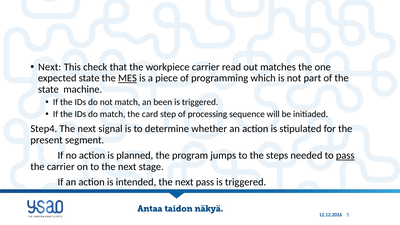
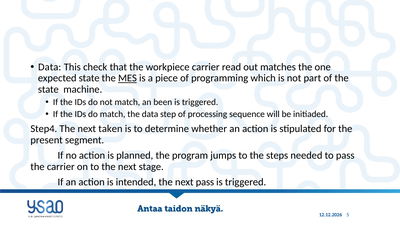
Next: Next -> Data (50, 67)
the card: card -> data (150, 114)
signal: signal -> taken (110, 129)
pass underline: present -> none (345, 155)
